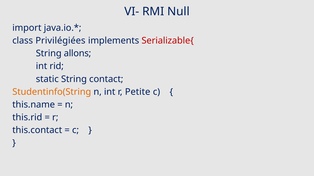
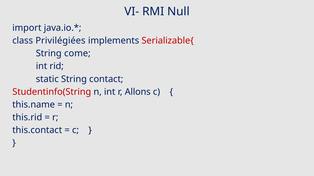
allons: allons -> come (77, 54)
Studentinfo(String colour: orange -> red (52, 92)
Petite: Petite -> Allons (138, 92)
